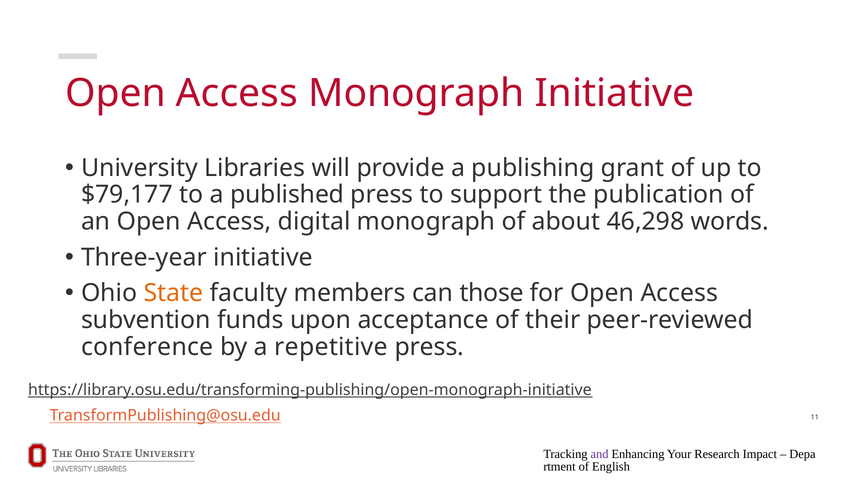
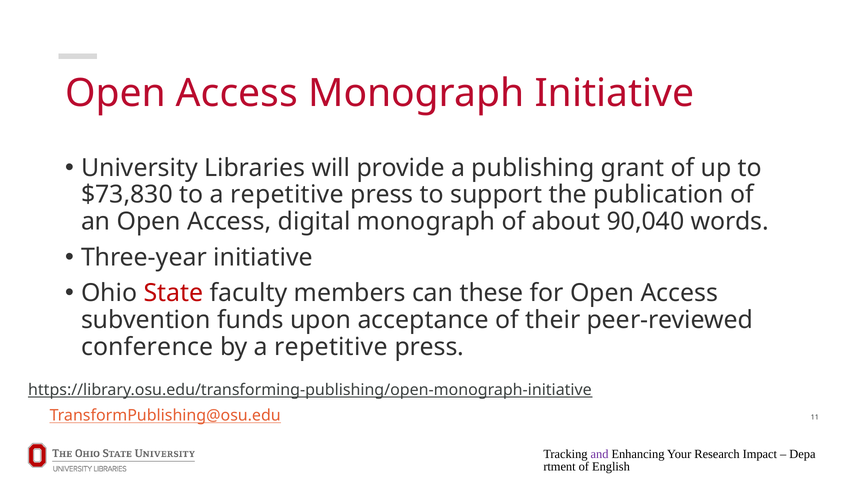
$79,177: $79,177 -> $73,830 (127, 195)
to a published: published -> repetitive (287, 195)
46,298: 46,298 -> 90,040 (645, 221)
State colour: orange -> red (173, 293)
those: those -> these (492, 293)
